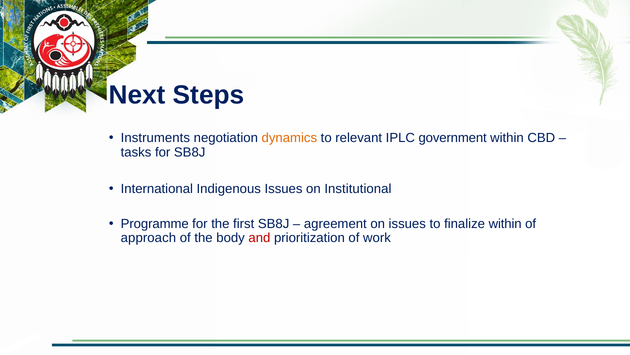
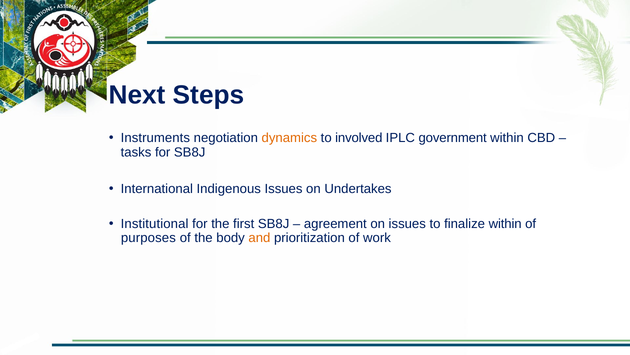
relevant: relevant -> involved (359, 138)
Institutional: Institutional -> Undertakes (358, 188)
Programme: Programme -> Institutional (155, 223)
approach: approach -> purposes (148, 237)
and colour: red -> orange (259, 237)
